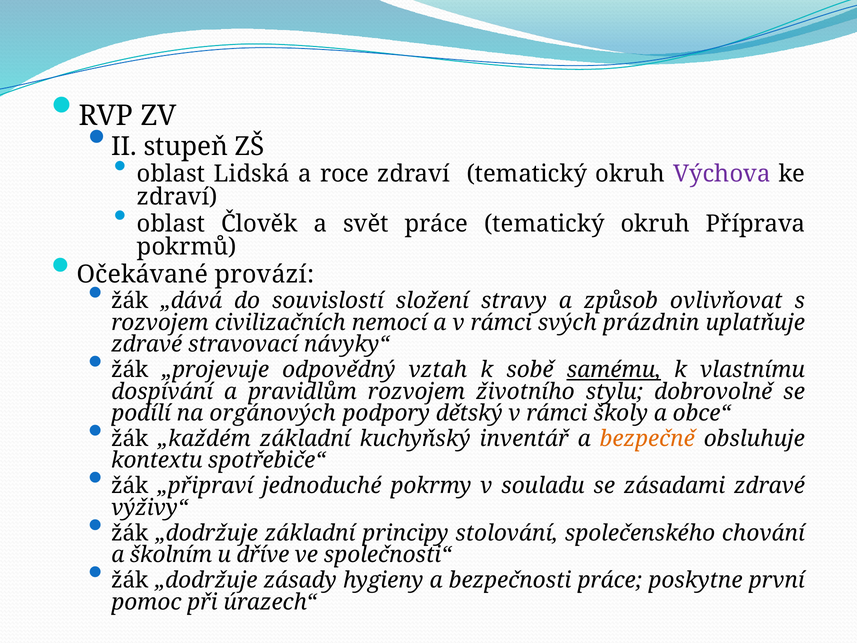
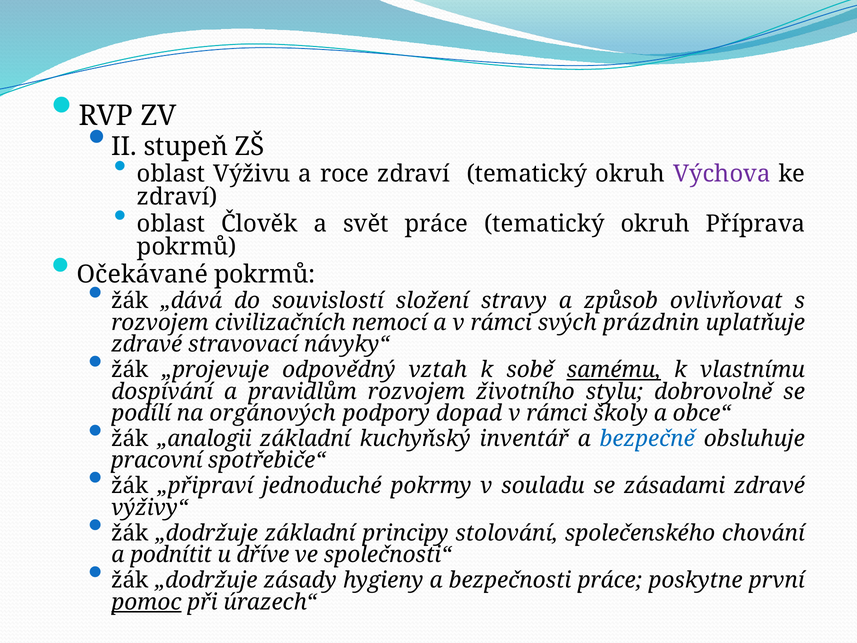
Lidská: Lidská -> Výživu (252, 174)
Očekávané provází: provází -> pokrmů (265, 275)
dětský: dětský -> dopad (469, 413)
„každém: „každém -> „analogii (204, 439)
bezpečně colour: orange -> blue (647, 439)
kontextu: kontextu -> pracovní (157, 460)
školním: školním -> podnítit (171, 555)
pomoc underline: none -> present (146, 602)
